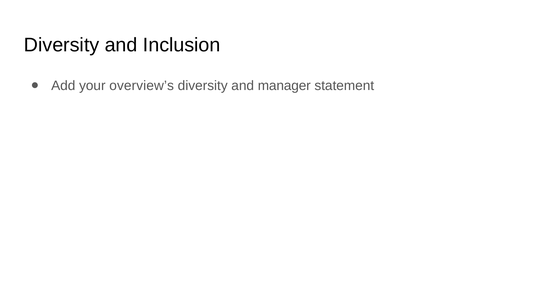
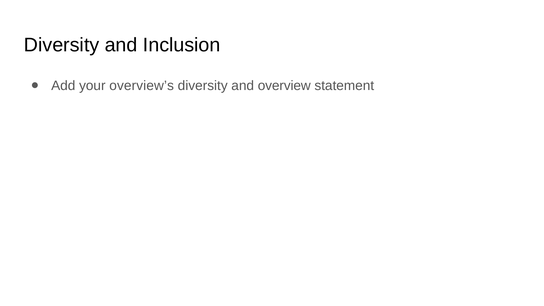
manager: manager -> overview (284, 86)
